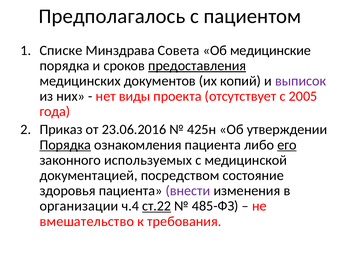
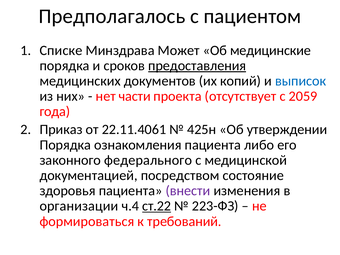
Совета: Совета -> Может (179, 50)
выписок colour: purple -> blue (301, 81)
виды: виды -> части (135, 96)
2005: 2005 -> 2059 (303, 96)
23.06.2016: 23.06.2016 -> 22.11.4061 (134, 130)
Порядка underline: present -> none (65, 145)
его underline: present -> none (287, 145)
используемых: используемых -> федерального (148, 160)
485-ФЗ: 485-ФЗ -> 223-ФЗ (215, 206)
вмешательство: вмешательство -> формироваться (87, 221)
требования: требования -> требований (184, 221)
